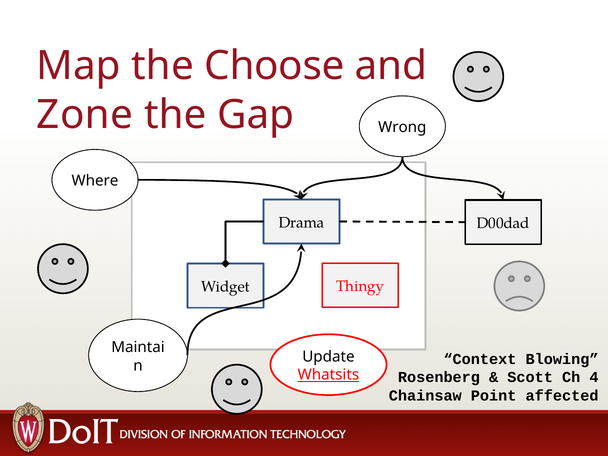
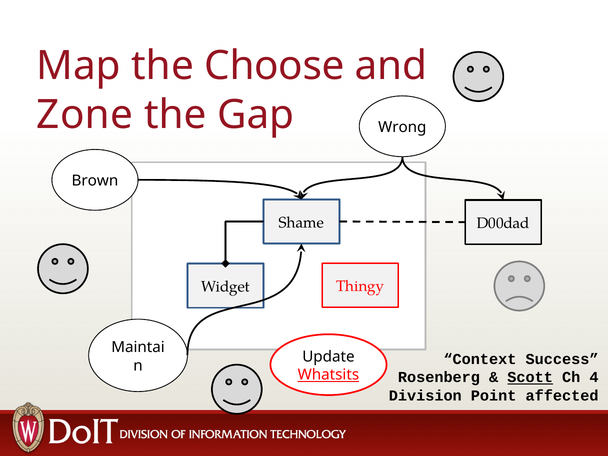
Where: Where -> Brown (95, 181)
Drama: Drama -> Shame (301, 223)
Blowing: Blowing -> Success (562, 359)
Scott underline: none -> present (530, 377)
Chainsaw: Chainsaw -> Division (425, 396)
